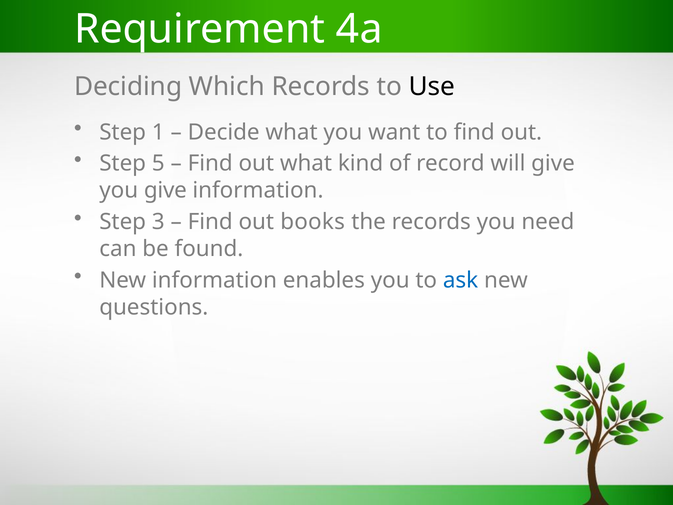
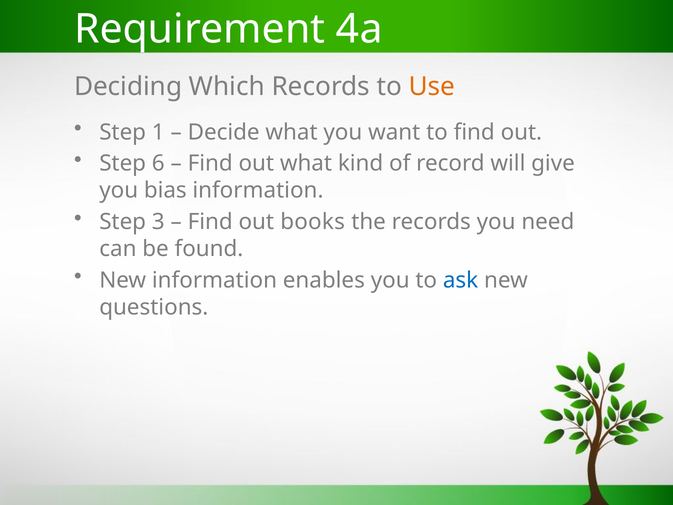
Use colour: black -> orange (432, 87)
5: 5 -> 6 (158, 163)
you give: give -> bias (165, 190)
